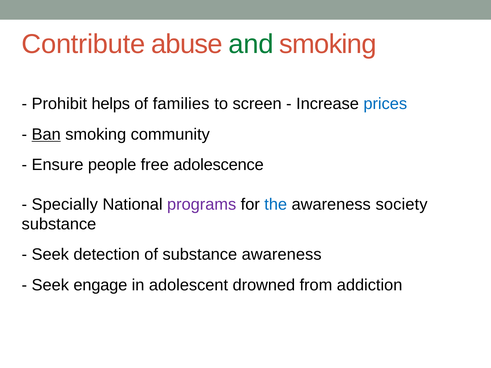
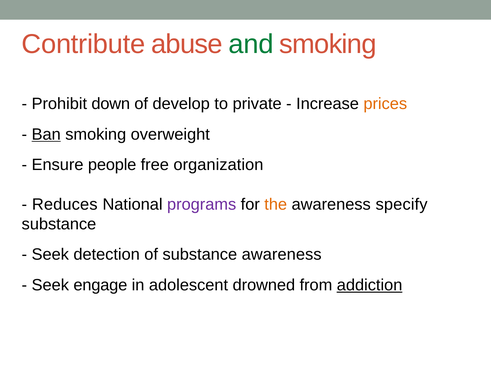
helps: helps -> down (111, 104)
families: families -> develop (181, 104)
screen: screen -> private (257, 104)
prices colour: blue -> orange (385, 104)
community: community -> overweight (170, 134)
adolescence: adolescence -> organization (218, 165)
Specially: Specially -> Reduces (65, 204)
the colour: blue -> orange (276, 204)
society: society -> specify (402, 204)
addiction underline: none -> present (370, 285)
